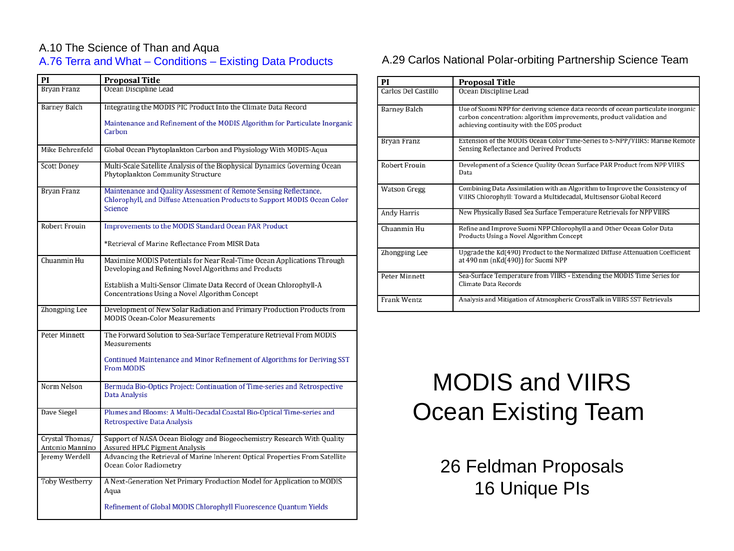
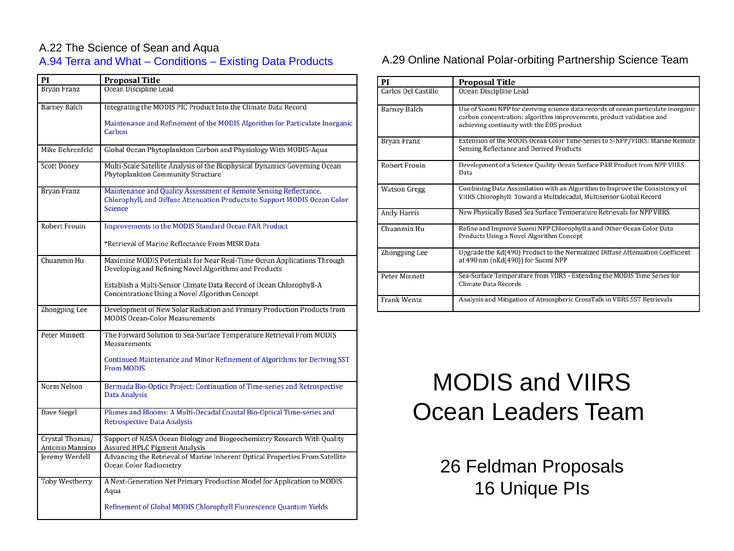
A.10: A.10 -> A.22 (51, 48)
Than: Than -> Sean (156, 48)
Carlos: Carlos -> Online (424, 60)
A.76: A.76 -> A.94 (51, 61)
Ocean Existing: Existing -> Leaders (535, 412)
